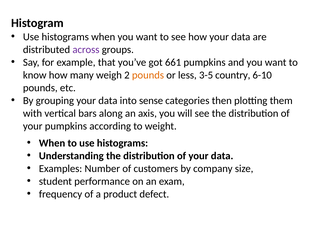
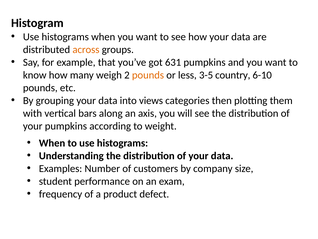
across colour: purple -> orange (86, 49)
661: 661 -> 631 (173, 62)
sense: sense -> views (151, 100)
